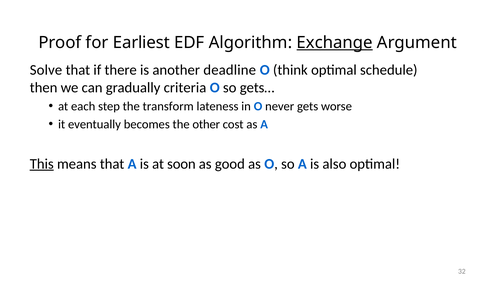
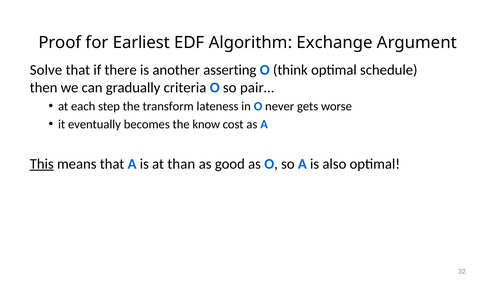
Exchange underline: present -> none (335, 42)
deadline: deadline -> asserting (230, 70)
gets…: gets… -> pair… (257, 87)
other: other -> know (206, 124)
soon: soon -> than (181, 164)
